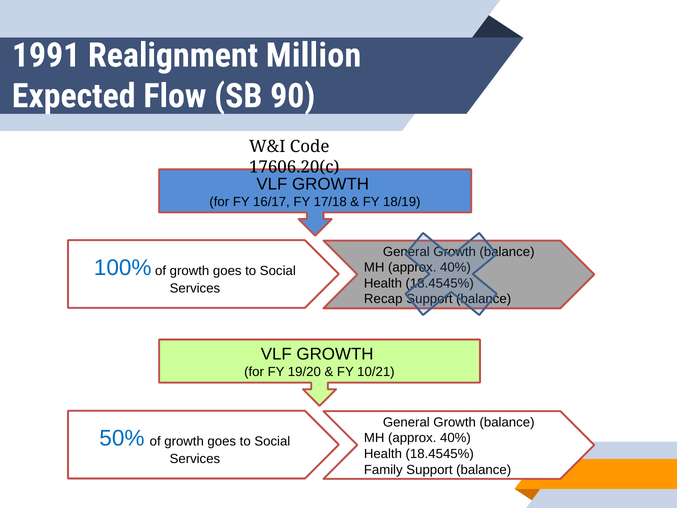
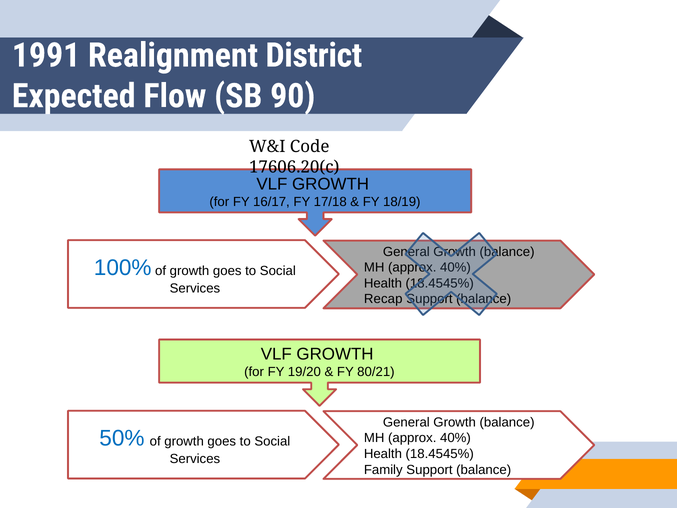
Million: Million -> District (314, 55)
10/21: 10/21 -> 80/21 (376, 372)
